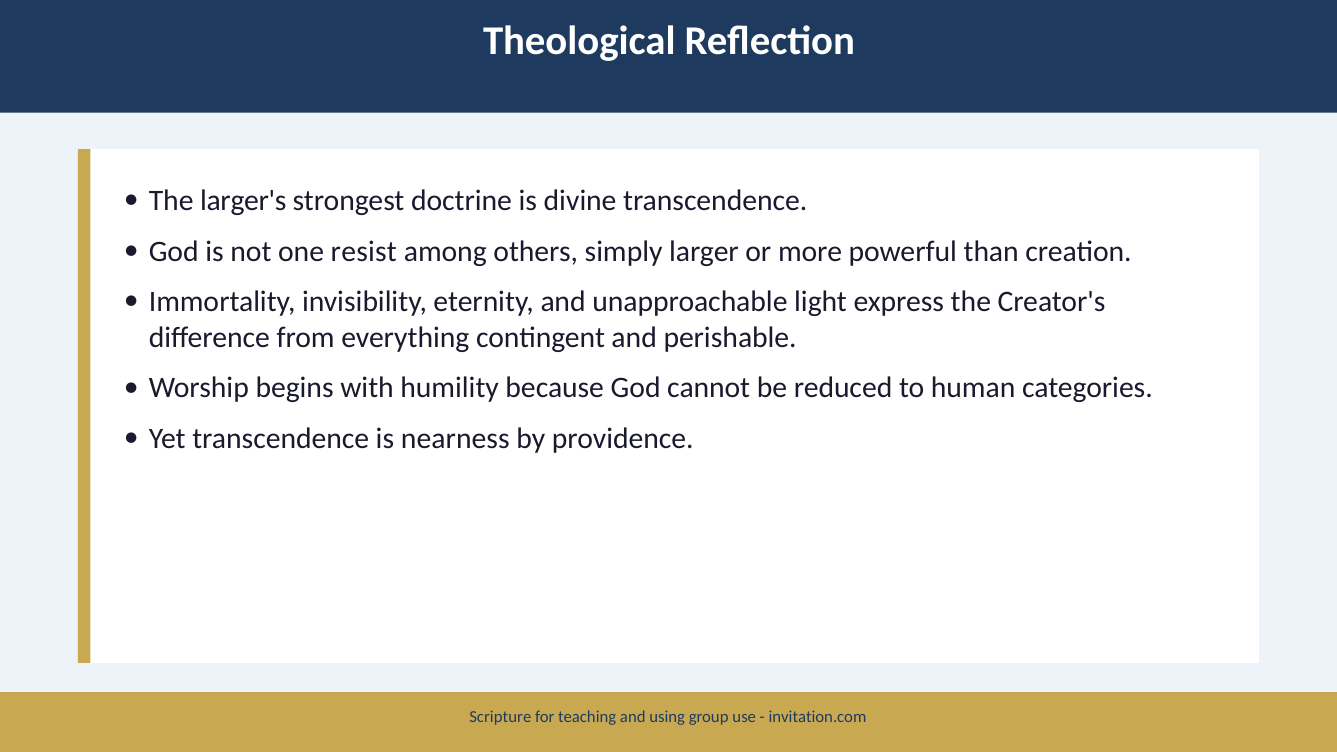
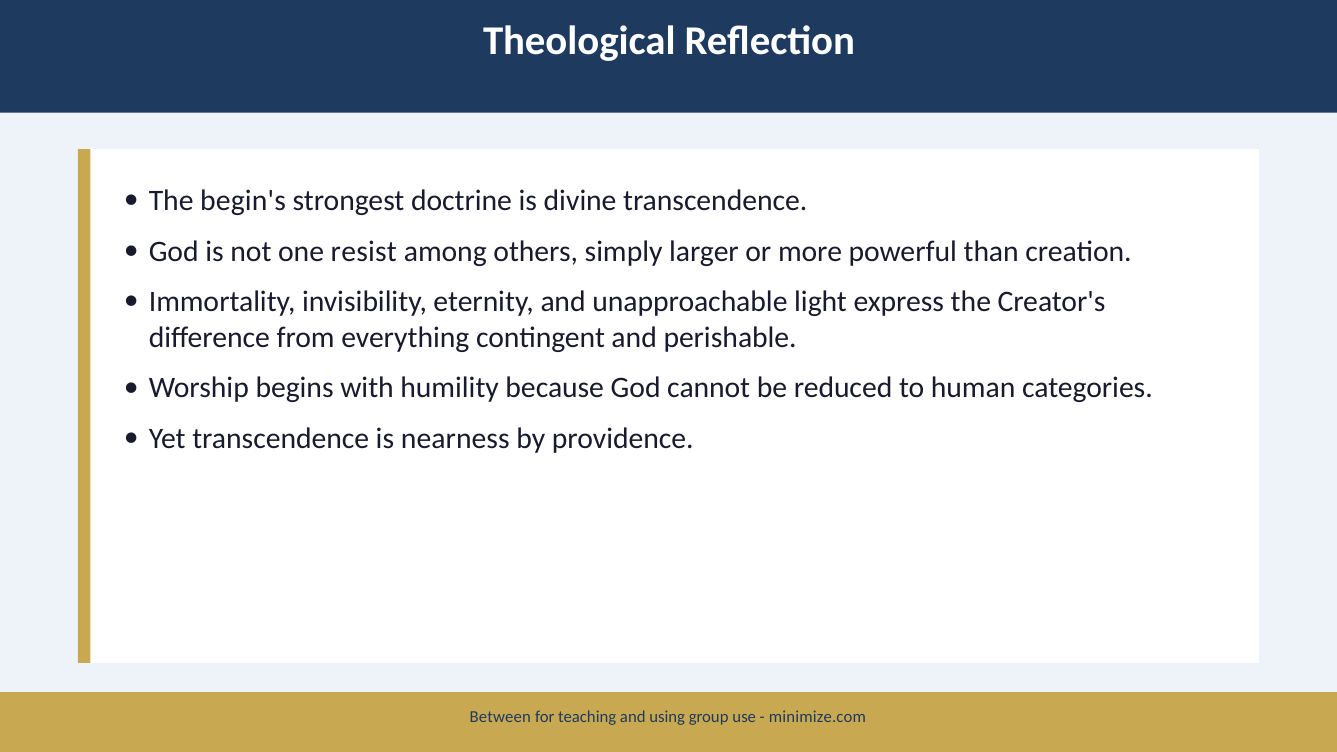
larger's: larger's -> begin's (243, 201)
Scripture: Scripture -> Between (500, 717)
invitation.com: invitation.com -> minimize.com (817, 717)
